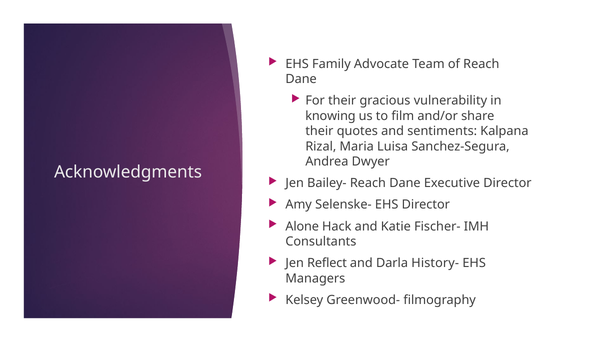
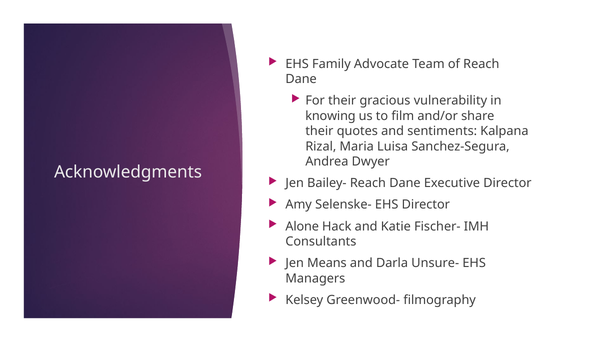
Reflect: Reflect -> Means (327, 263)
History-: History- -> Unsure- (435, 263)
